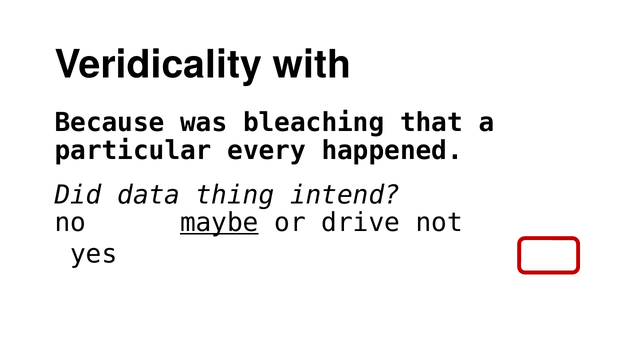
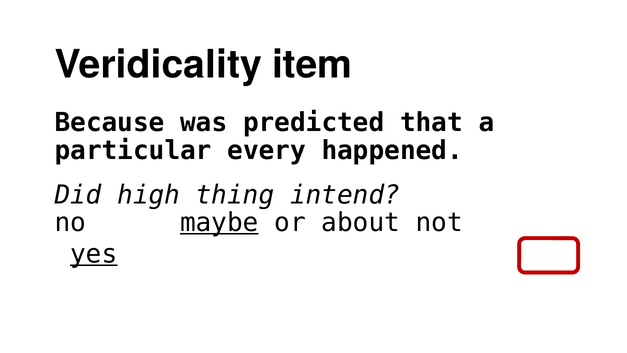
with: with -> item (312, 65)
bleaching: bleaching -> predicted (314, 122)
data: data -> high (149, 195)
drive: drive -> about (361, 222)
yes underline: none -> present (94, 254)
